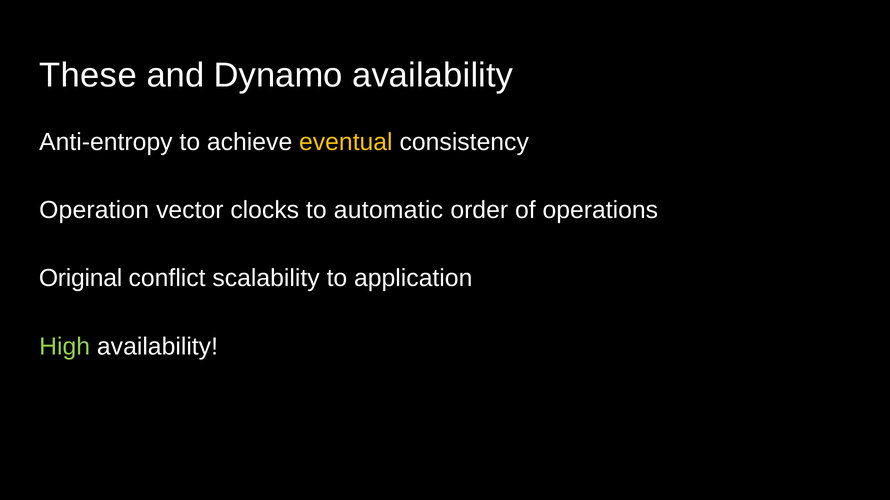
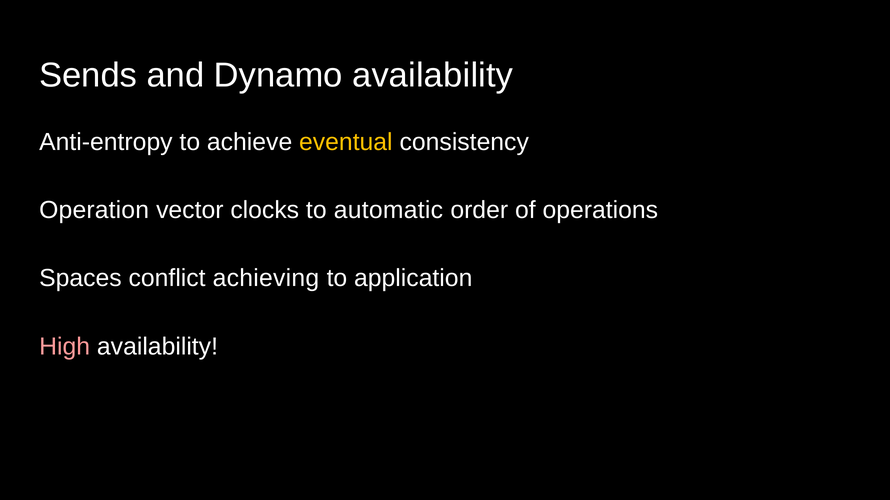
These: These -> Sends (88, 75)
Original: Original -> Spaces (80, 279)
scalability: scalability -> achieving (266, 279)
High colour: light green -> pink (65, 347)
